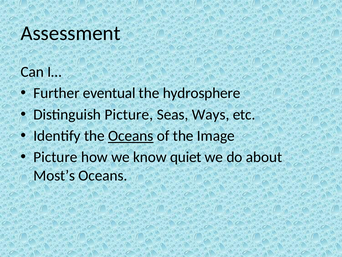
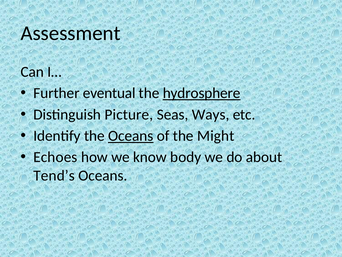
hydrosphere underline: none -> present (202, 93)
Image: Image -> Might (216, 136)
Picture: Picture -> Echoes (55, 157)
quiet: quiet -> body (186, 157)
Most’s: Most’s -> Tend’s (54, 175)
